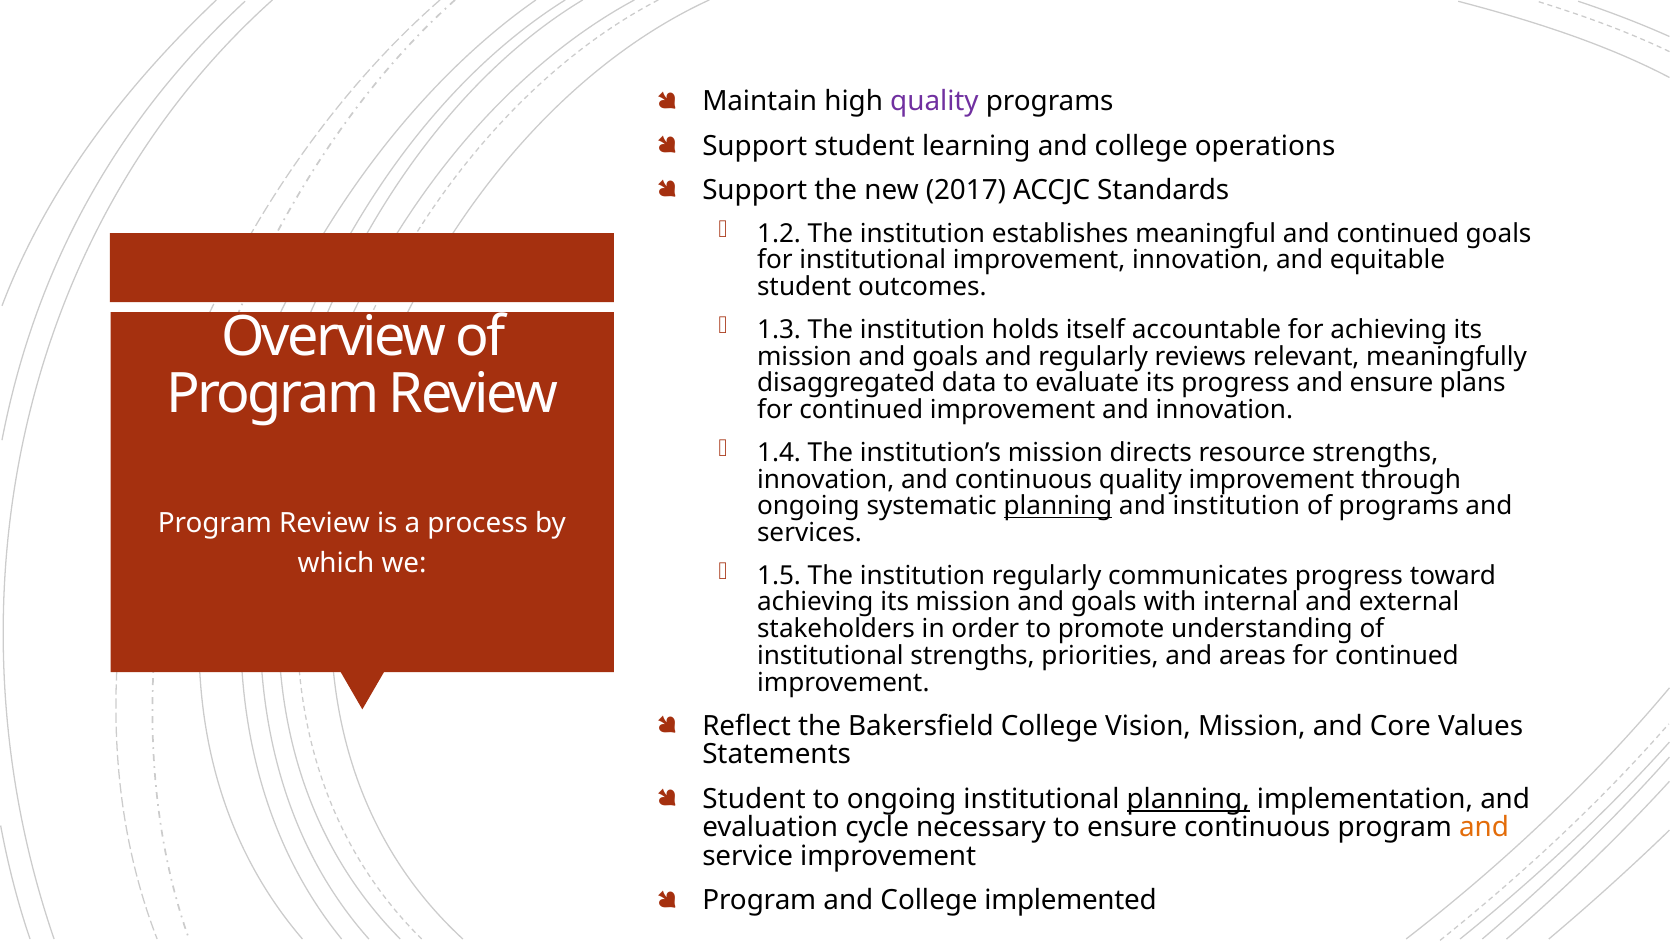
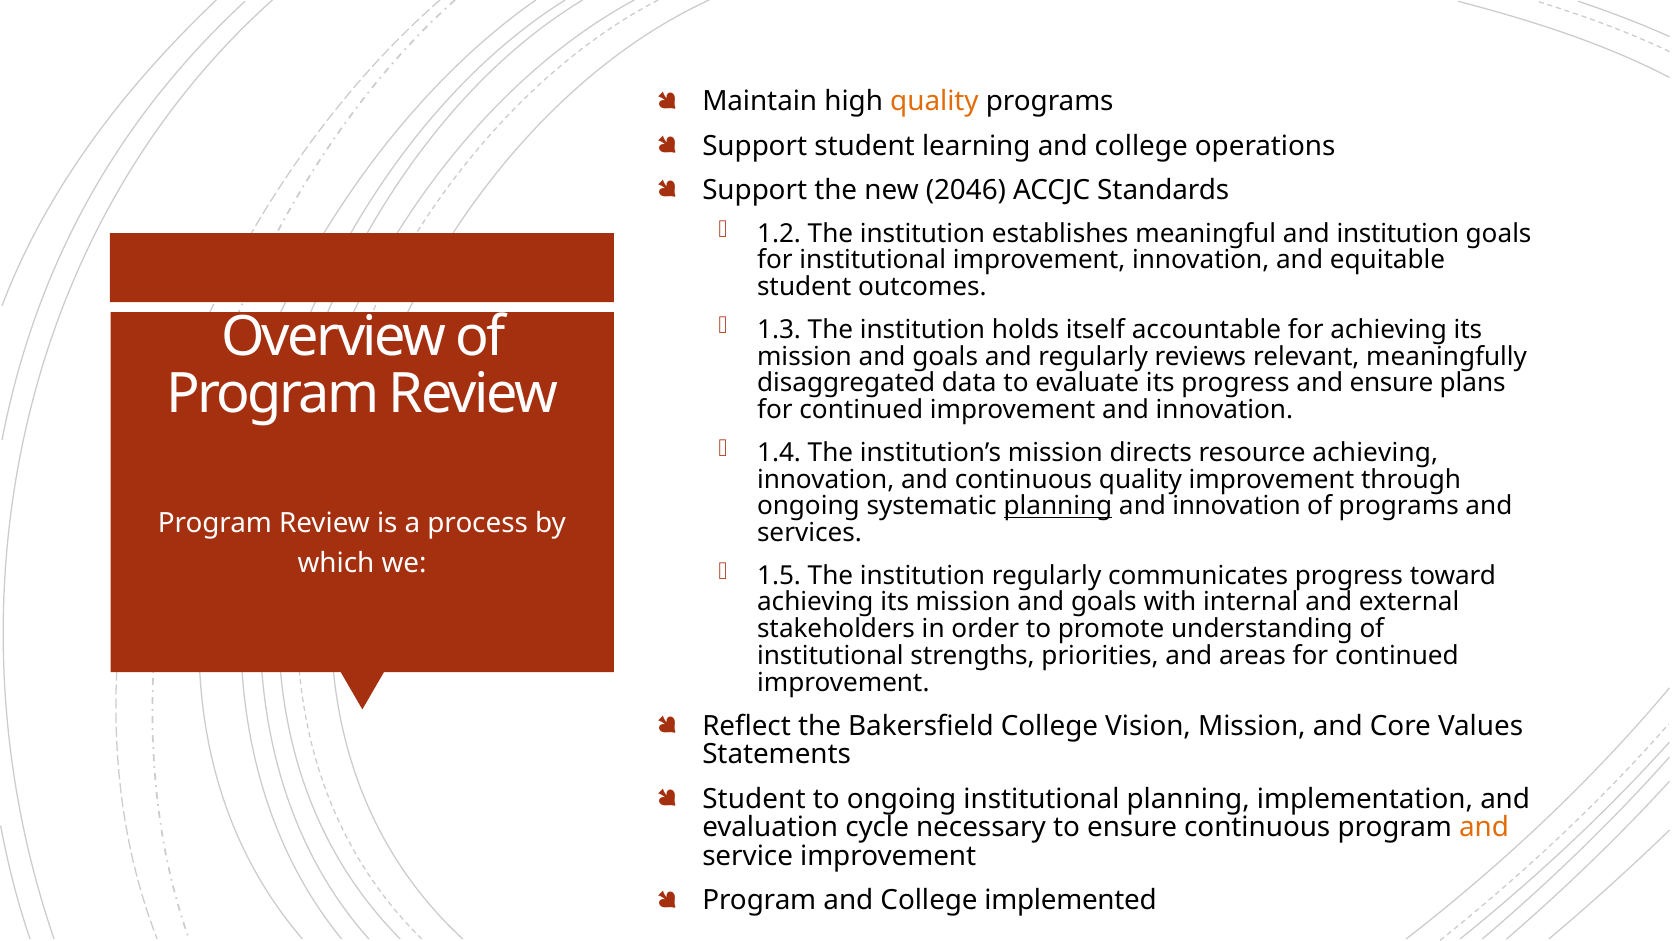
quality colour: purple -> orange (934, 102)
2017: 2017 -> 2046 (966, 190)
and continued: continued -> institution (1398, 234)
resource strengths: strengths -> achieving (1375, 453)
institution: institution -> innovation (1237, 506)
planning underline: present -> none (1188, 799)
